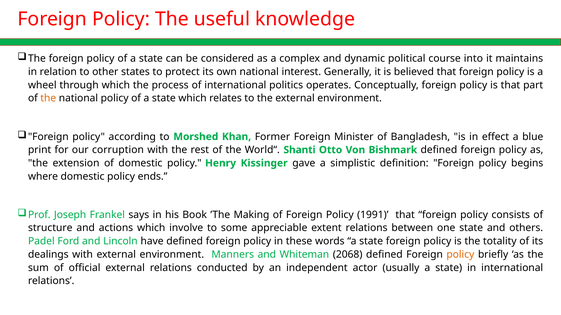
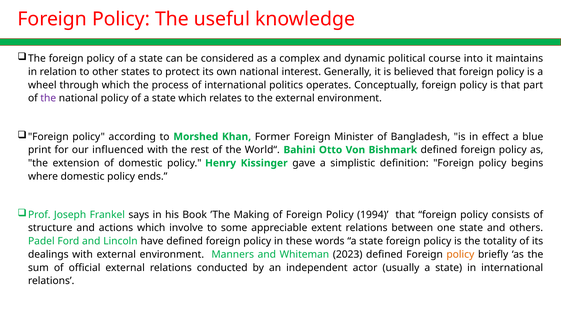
the colour: orange -> purple (48, 98)
corruption: corruption -> influenced (118, 150)
Shanti: Shanti -> Bahini (300, 150)
1991: 1991 -> 1994 (373, 215)
2068: 2068 -> 2023 (348, 255)
